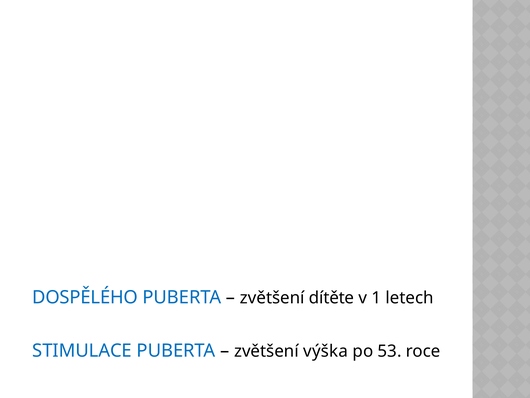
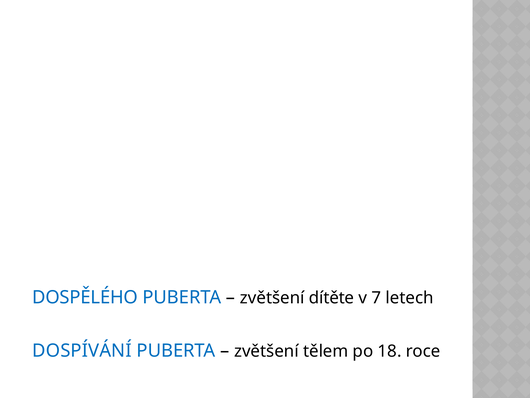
1: 1 -> 7 (376, 298)
STIMULACE: STIMULACE -> DOSPÍVÁNÍ (82, 350)
výška: výška -> tělem (326, 351)
53: 53 -> 18 (390, 351)
